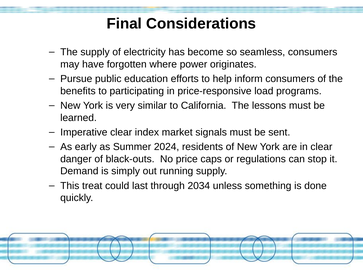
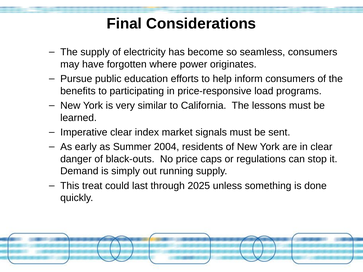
2024: 2024 -> 2004 (167, 147)
2034: 2034 -> 2025 (199, 186)
